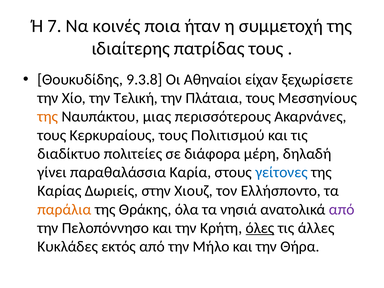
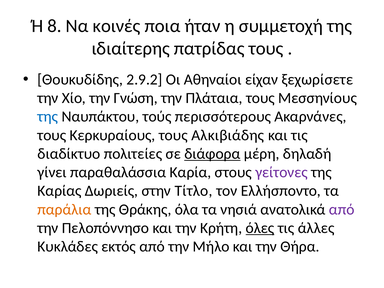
7: 7 -> 8 (54, 26)
9.3.8: 9.3.8 -> 2.9.2 (144, 79)
Τελική: Τελική -> Γνώση (136, 98)
της colour: orange -> blue (48, 117)
μιας: μιας -> τούς (157, 117)
Πολιτισμού: Πολιτισμού -> Αλκιβιάδης (228, 135)
διάφορα underline: none -> present (212, 154)
γείτονες colour: blue -> purple (281, 172)
Χιουζ: Χιουζ -> Τίτλο (194, 191)
